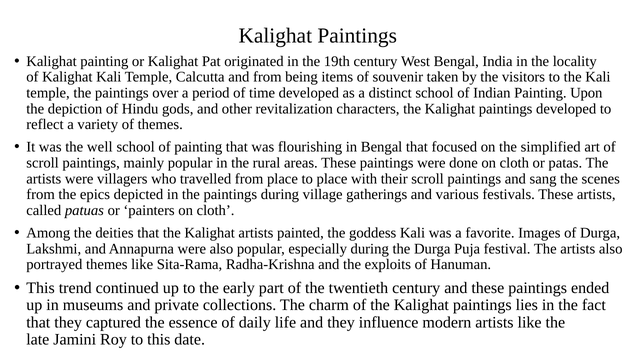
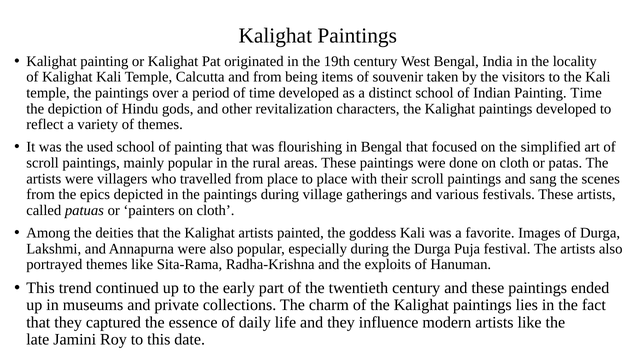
Painting Upon: Upon -> Time (586, 93)
well: well -> used (100, 147)
